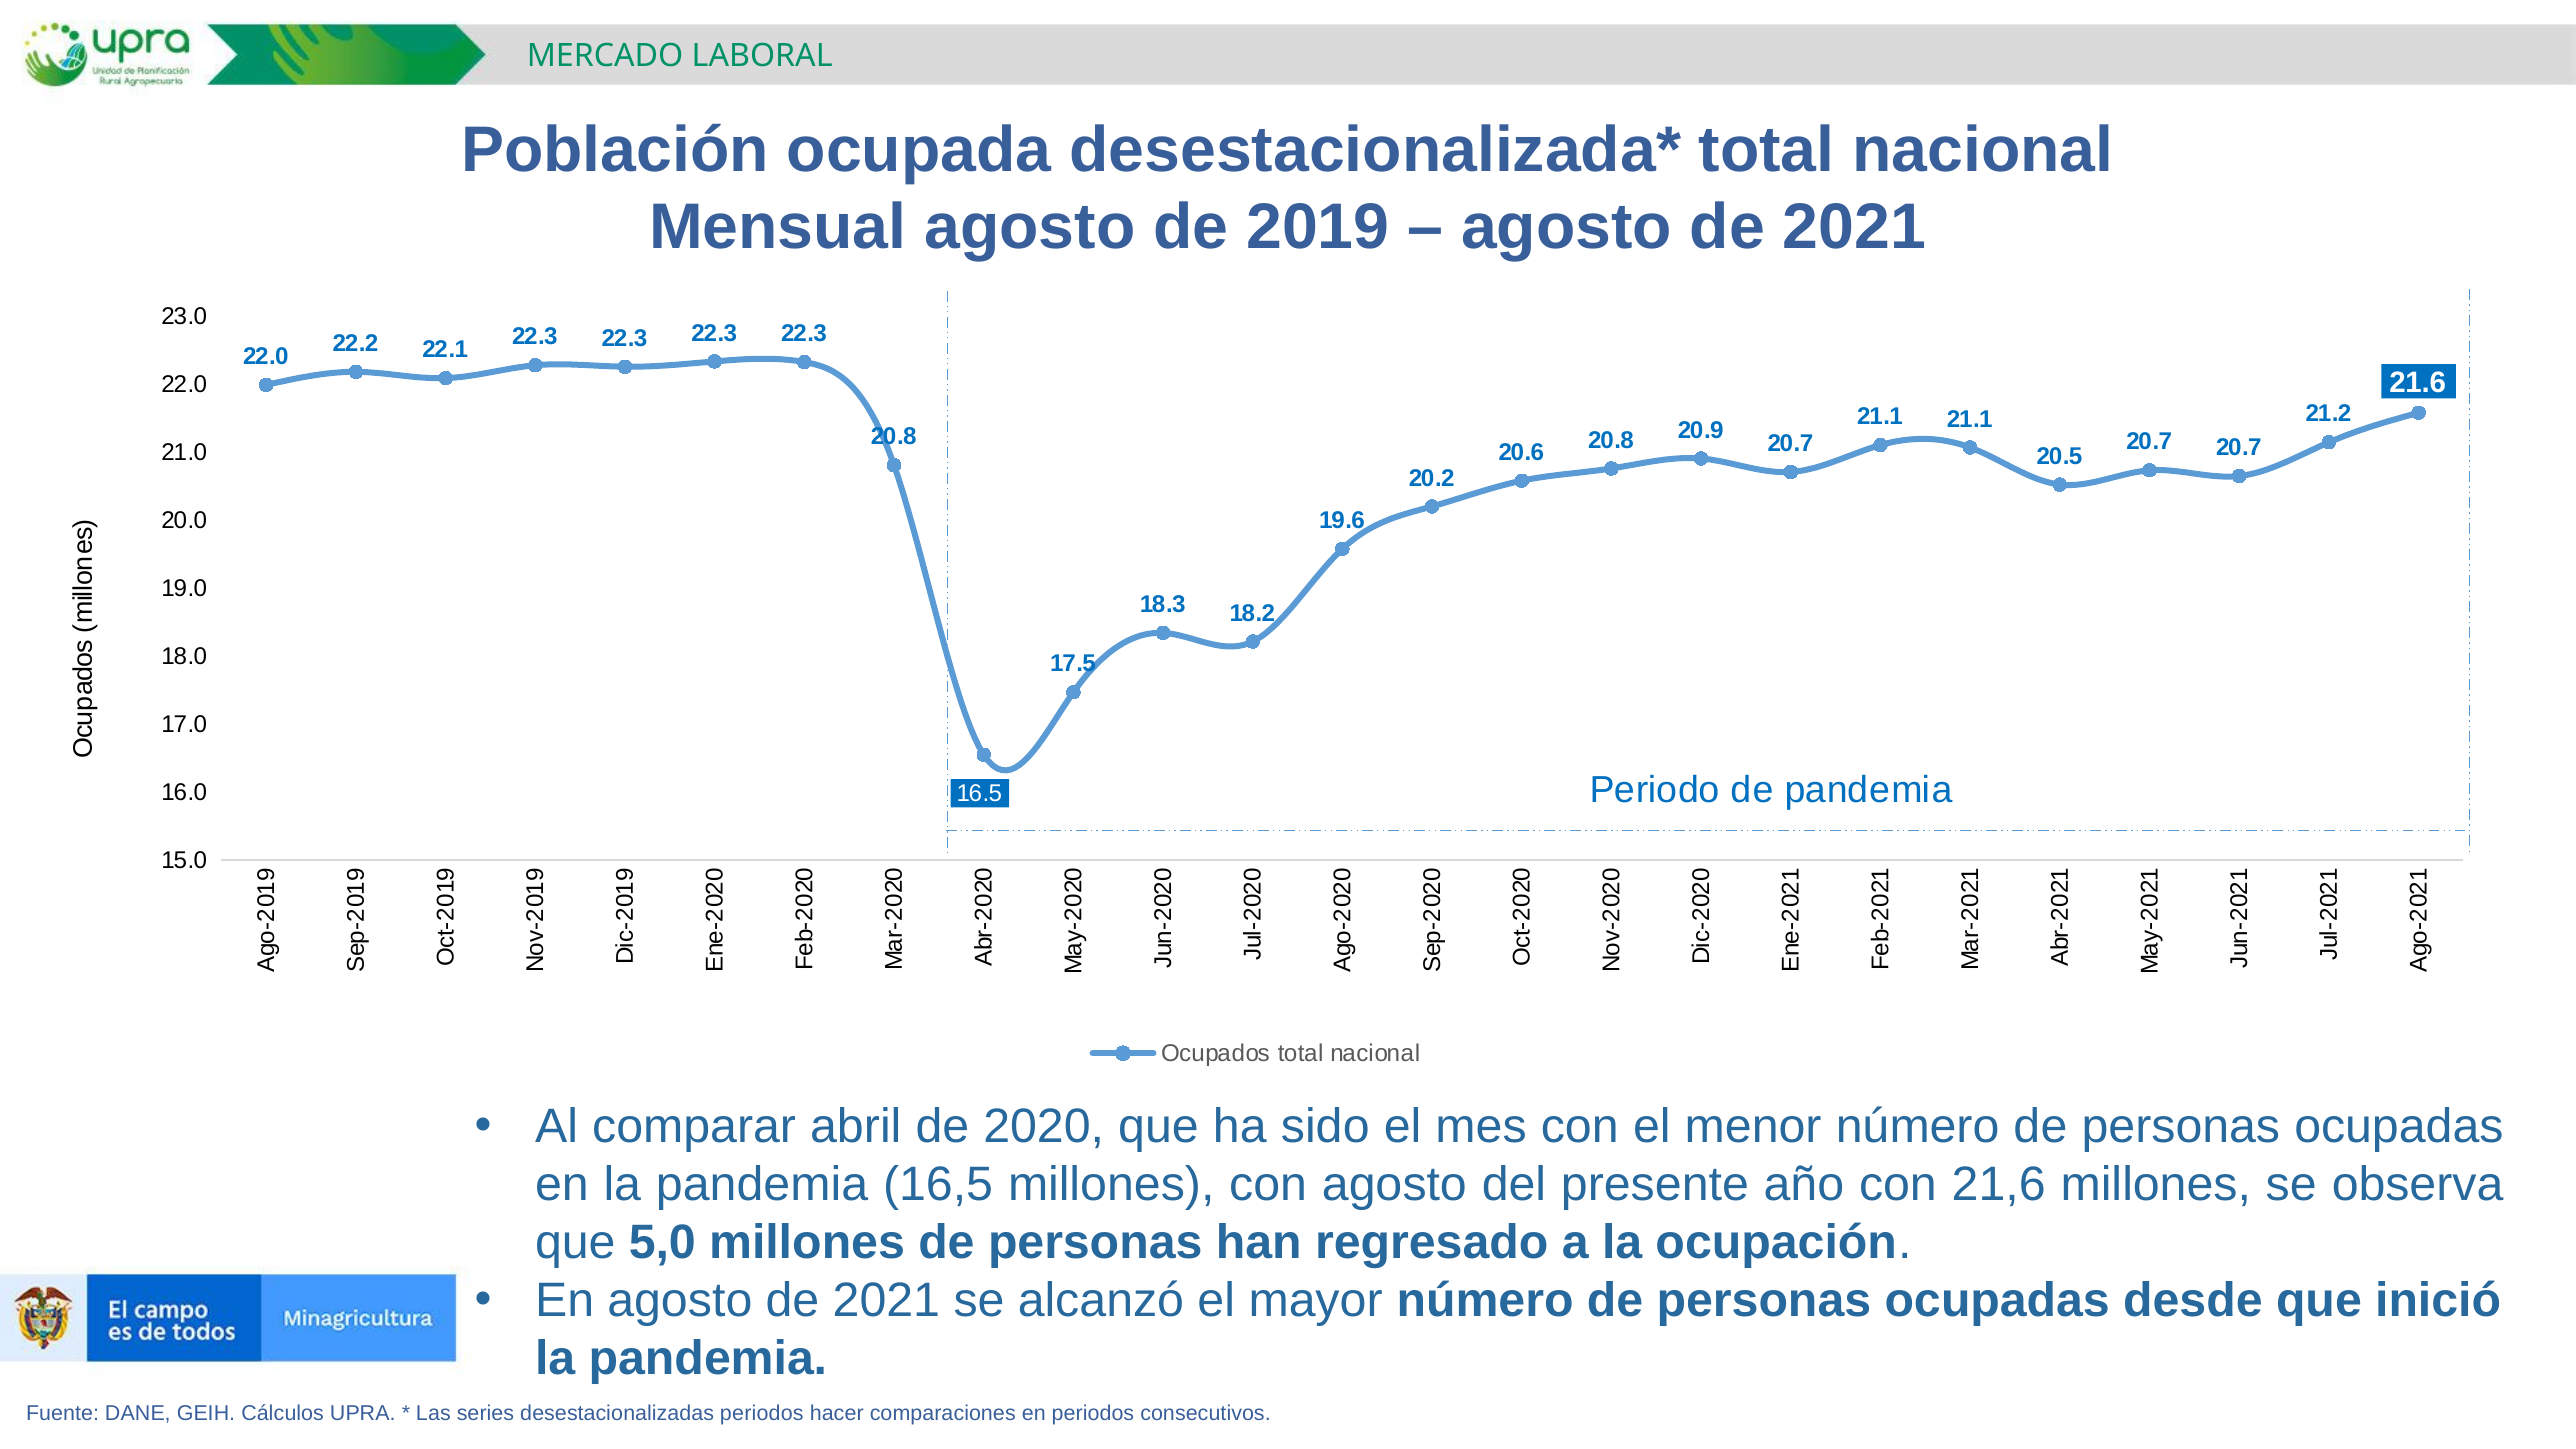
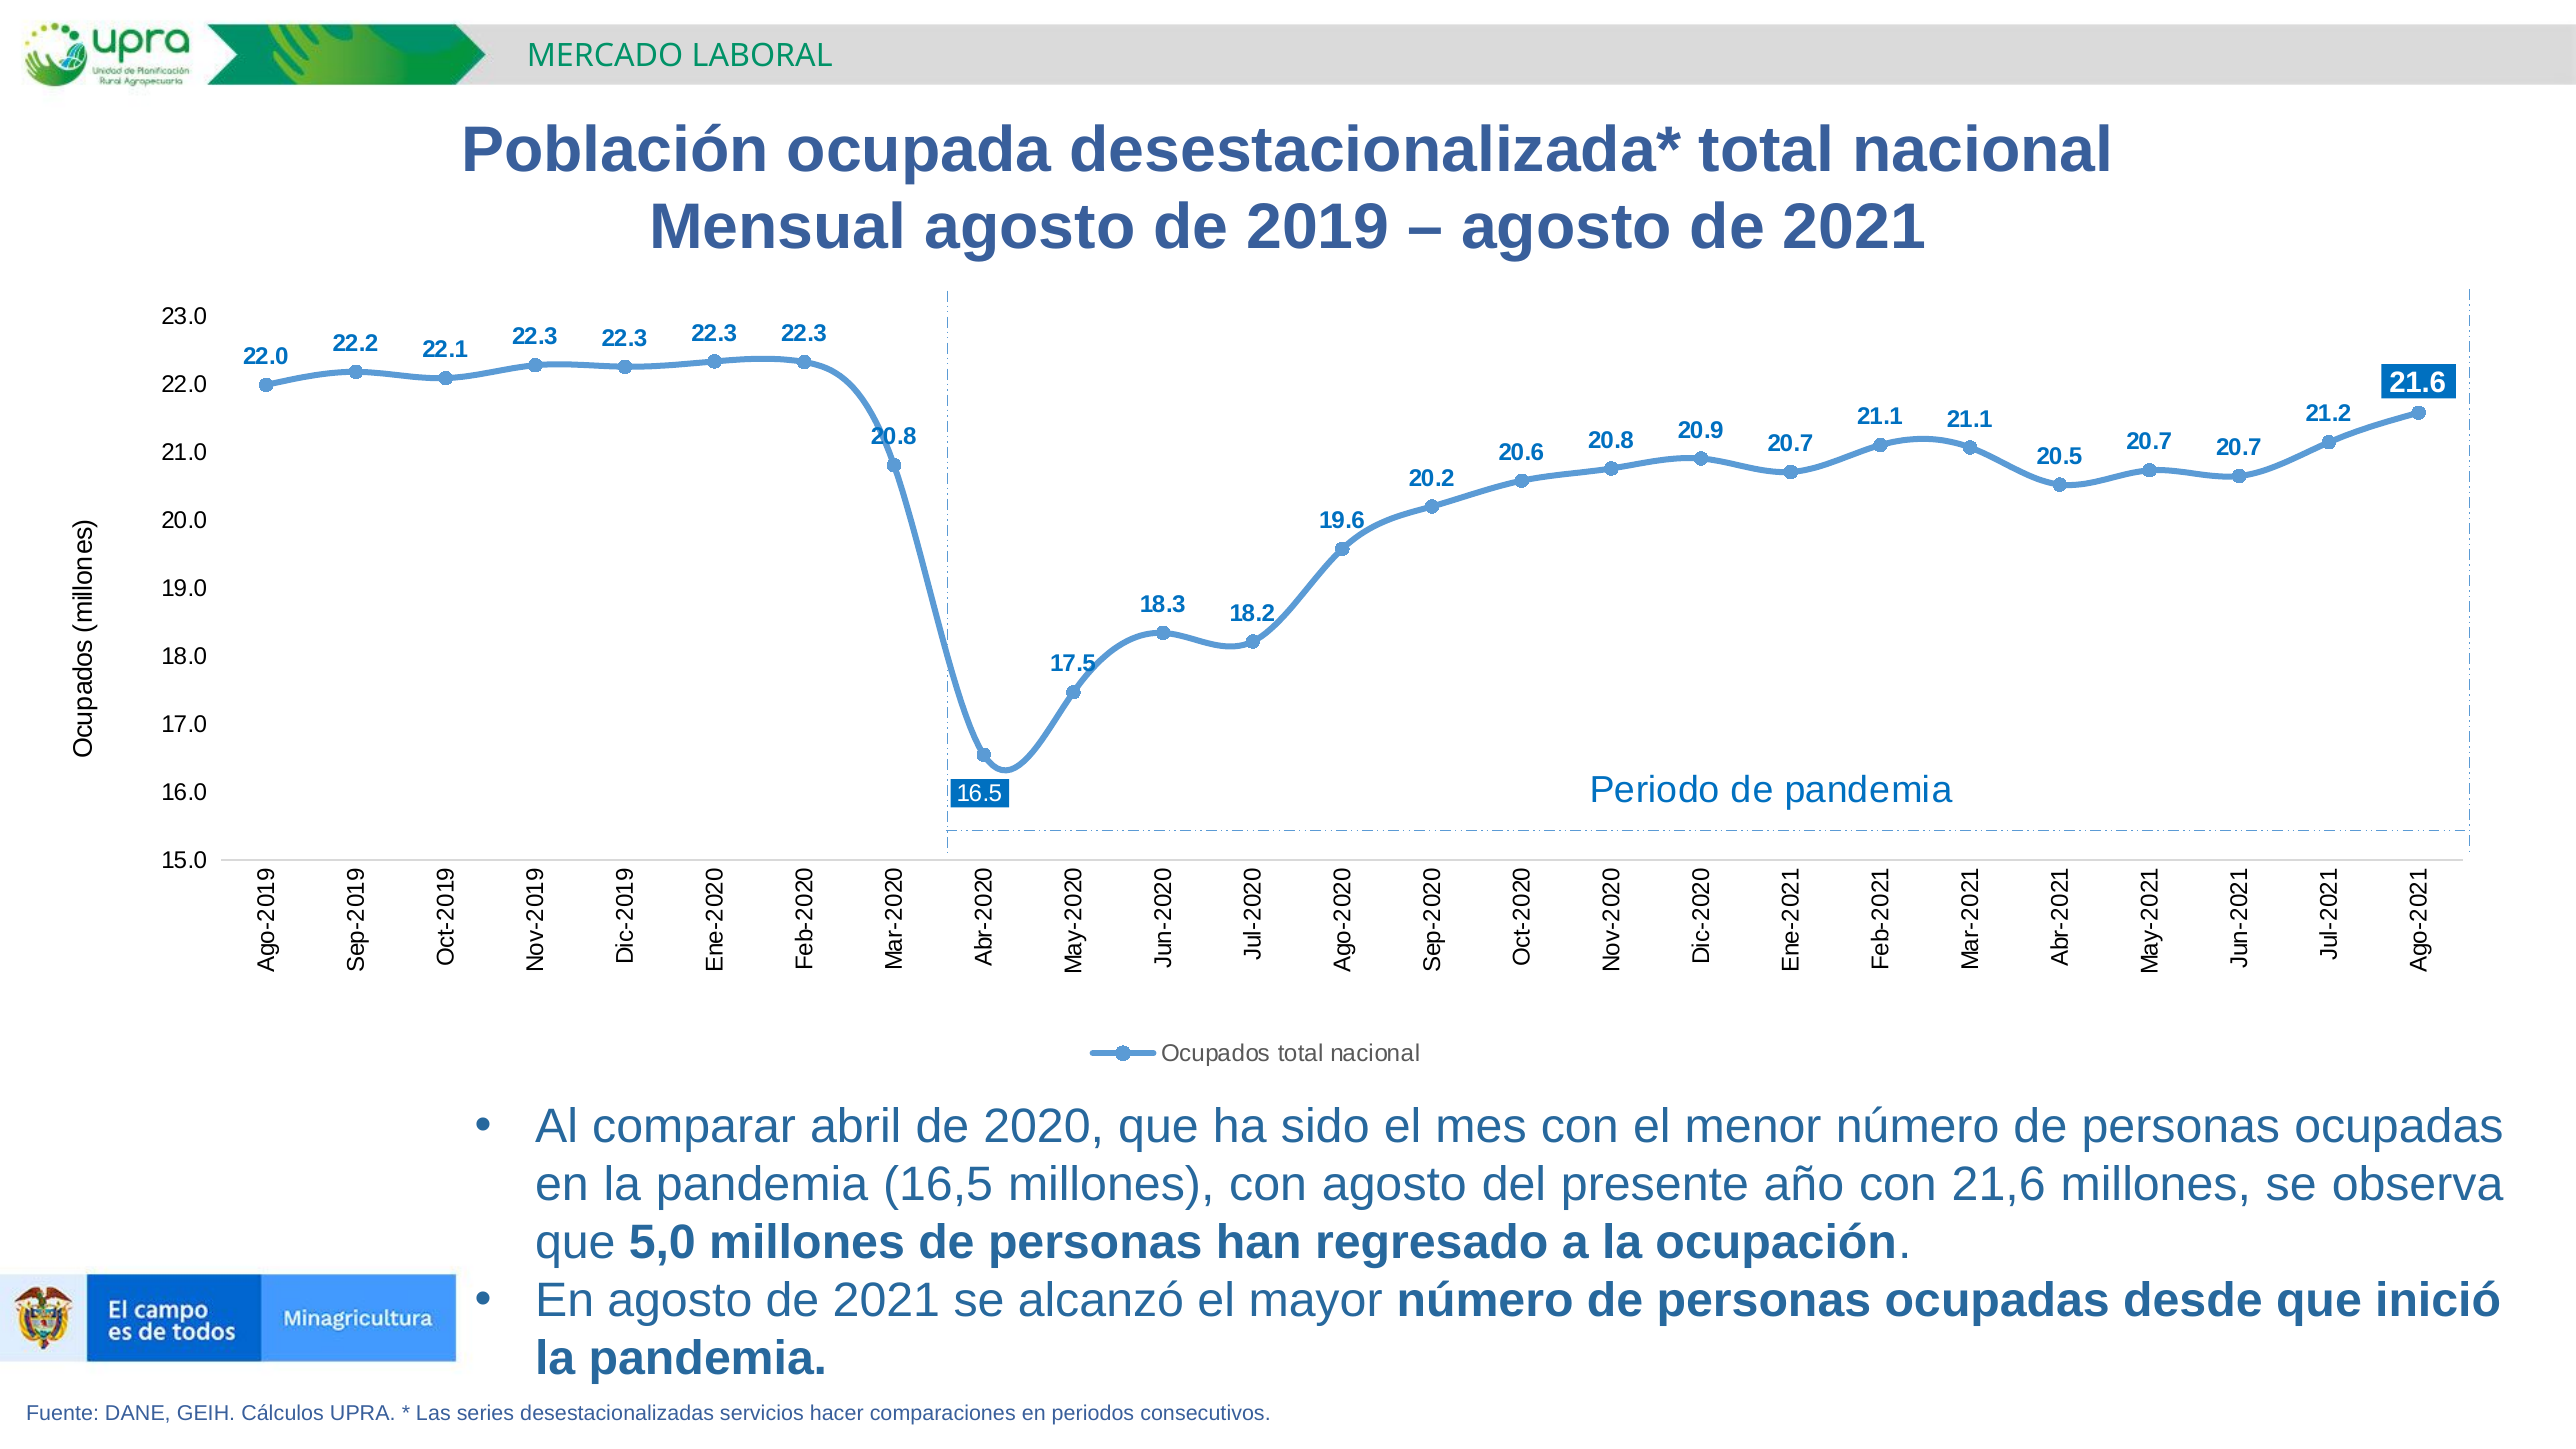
desestacionalizadas periodos: periodos -> servicios (762, 1414)
